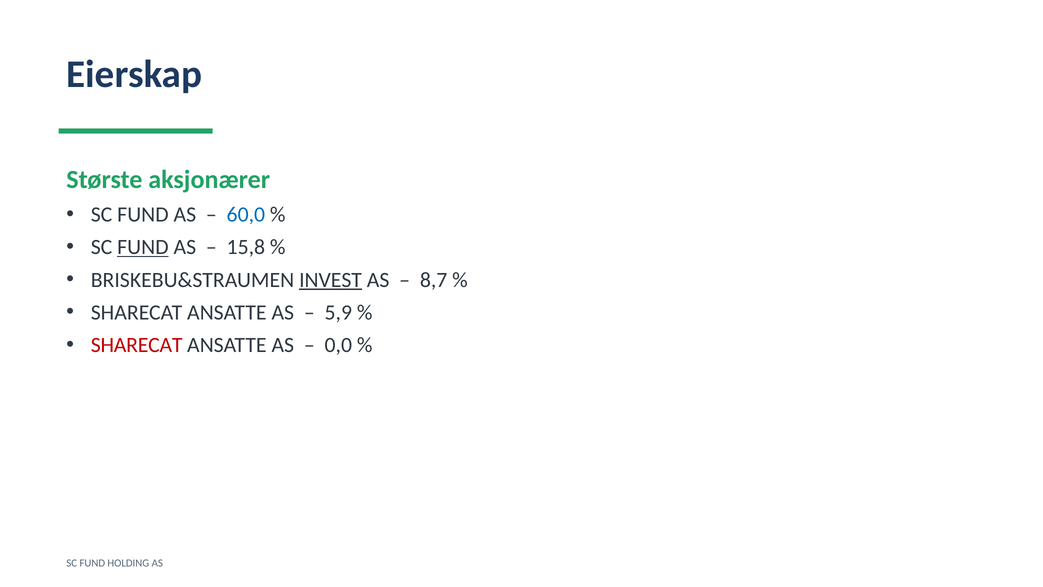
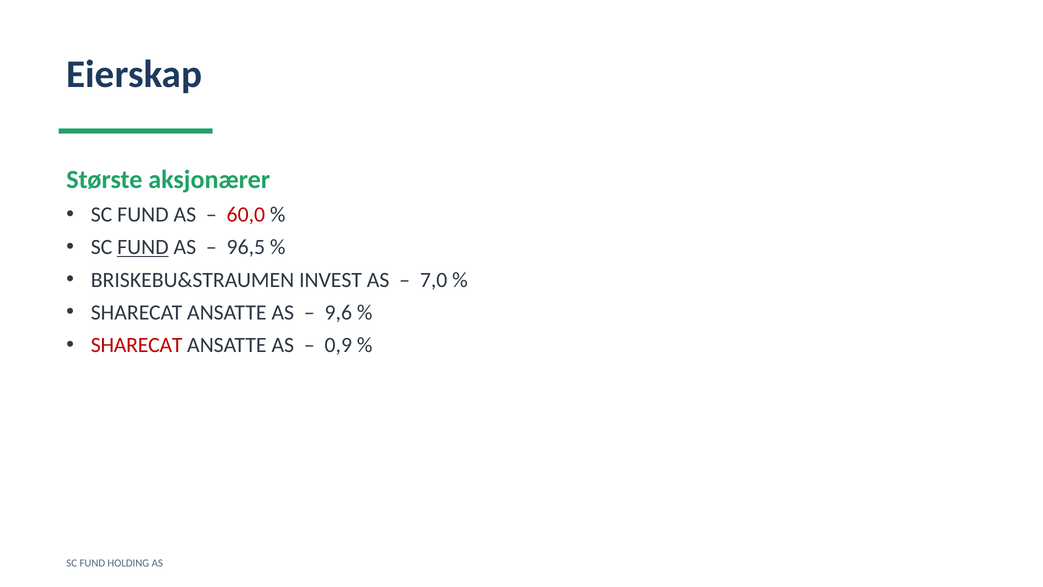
60,0 colour: blue -> red (246, 214)
15,8: 15,8 -> 96,5 (246, 247)
INVEST underline: present -> none (331, 280)
8,7: 8,7 -> 7,0 (434, 280)
5,9: 5,9 -> 9,6 (338, 312)
0,0: 0,0 -> 0,9 (338, 345)
